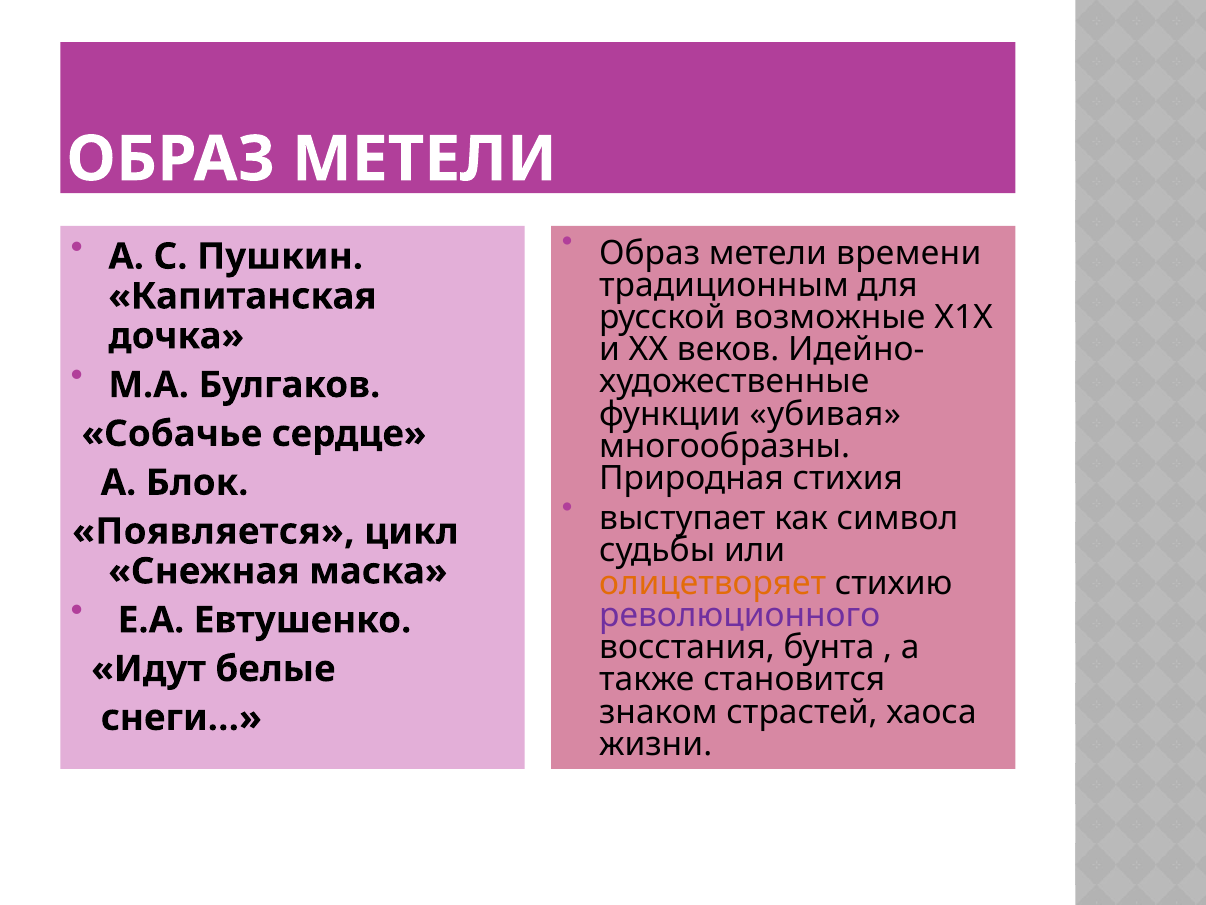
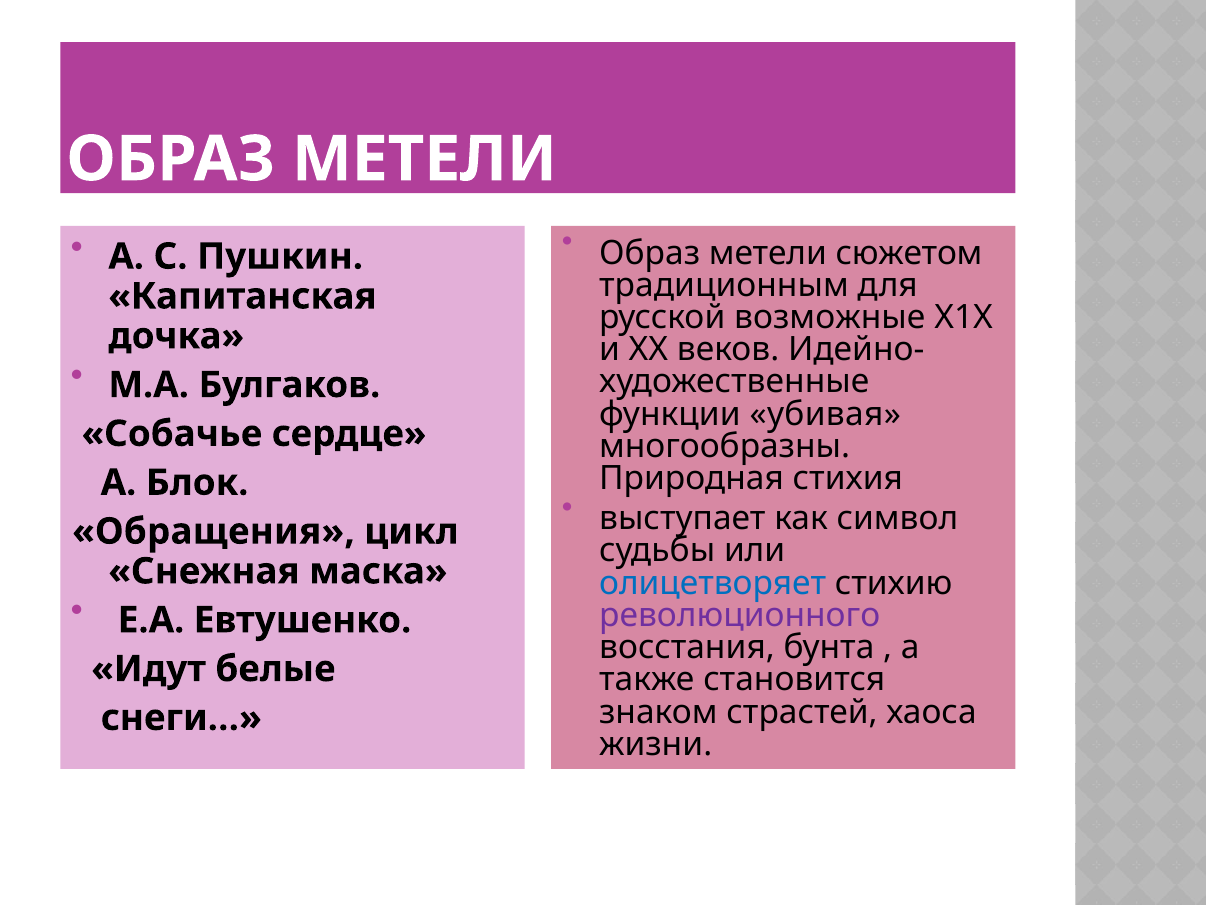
времени: времени -> сюжетом (909, 253)
Появляется: Появляется -> Обращения (213, 531)
олицетворяет colour: orange -> blue (713, 583)
